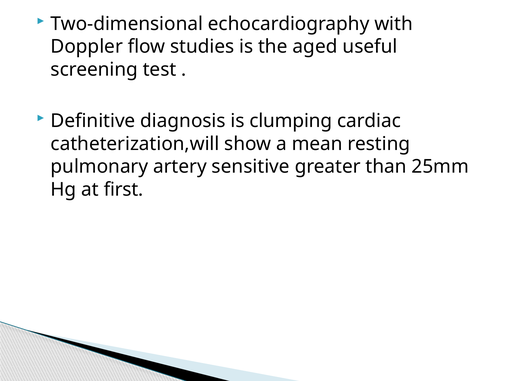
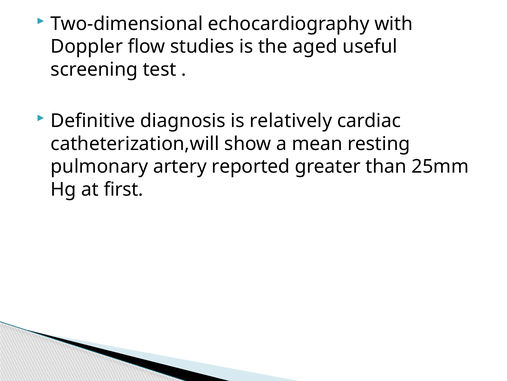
clumping: clumping -> relatively (291, 121)
sensitive: sensitive -> reported (251, 166)
